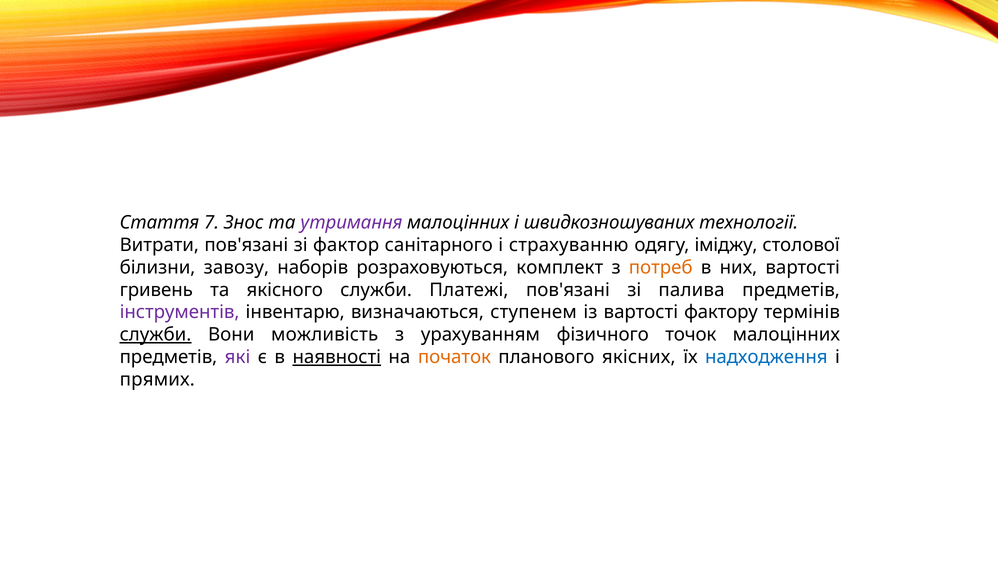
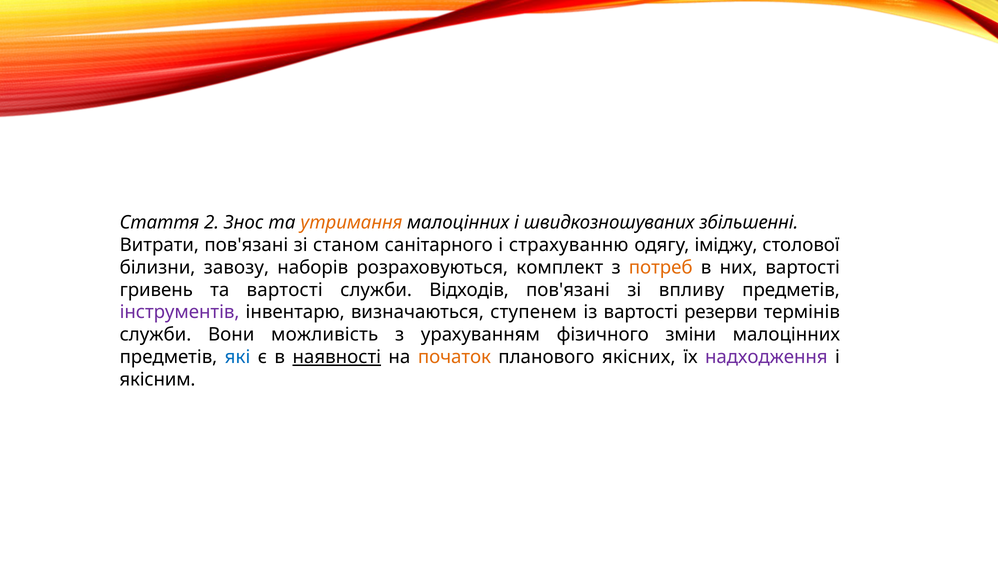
7: 7 -> 2 (212, 223)
утримання colour: purple -> orange (351, 223)
технології: технології -> збільшенні (749, 223)
фактор: фактор -> станом (346, 245)
та якісного: якісного -> вартості (285, 290)
Платежі: Платежі -> Відходів (469, 290)
палива: палива -> впливу (692, 290)
фактору: фактору -> резерви (721, 313)
служби underline: present -> none (155, 335)
точок: точок -> зміни (691, 335)
які colour: purple -> blue (238, 357)
надходження colour: blue -> purple (766, 357)
прямих: прямих -> якісним (157, 380)
